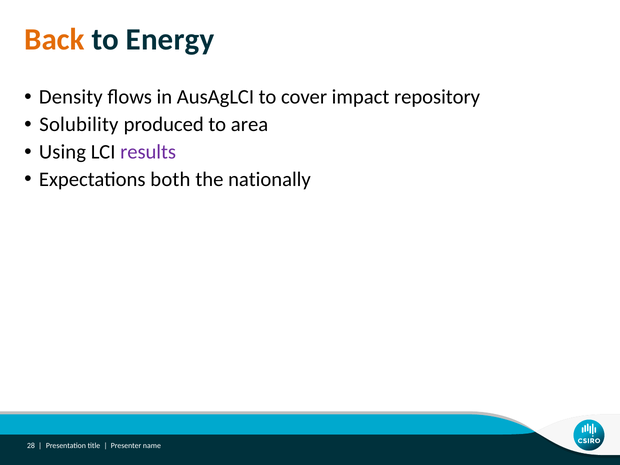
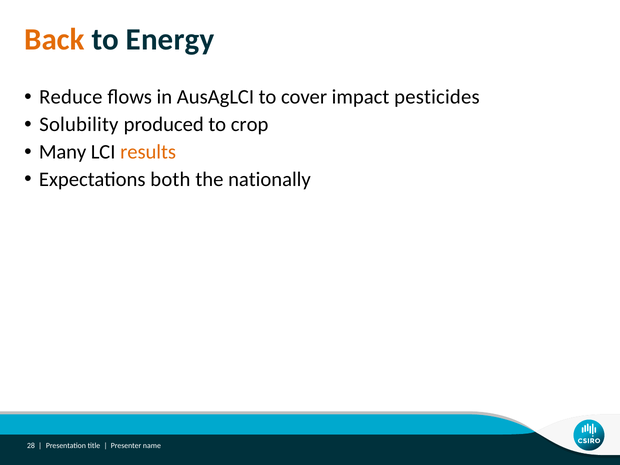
Density: Density -> Reduce (71, 97)
repository: repository -> pesticides (437, 97)
area: area -> crop (250, 125)
Using: Using -> Many (63, 152)
results colour: purple -> orange (148, 152)
